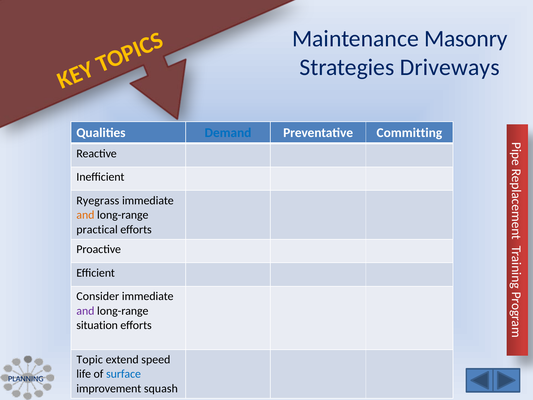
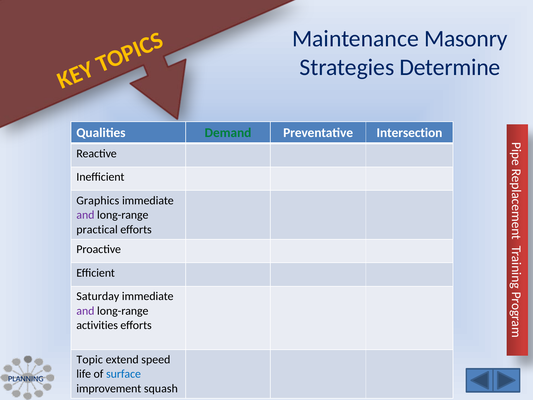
Driveways: Driveways -> Determine (450, 67)
Demand colour: blue -> green (228, 133)
Committing: Committing -> Intersection (409, 133)
Ryegrass: Ryegrass -> Graphics (98, 200)
and colour: orange -> purple (85, 215)
Consider: Consider -> Saturday (98, 296)
situation: situation -> activities (97, 325)
